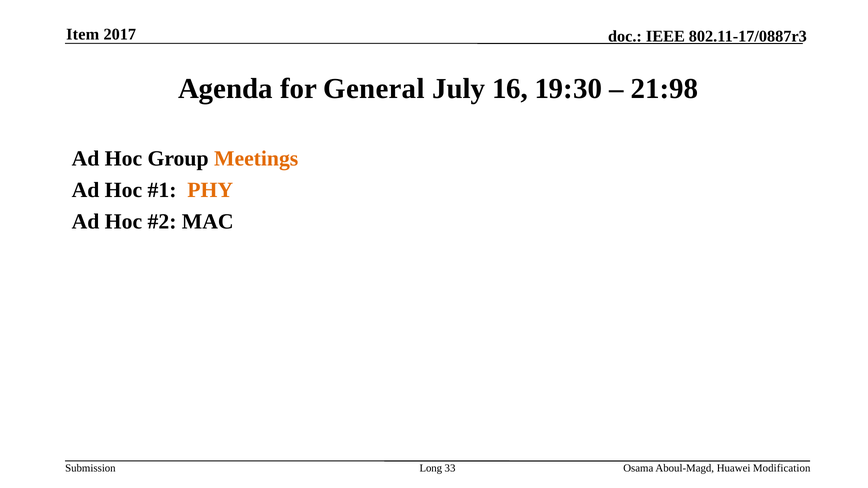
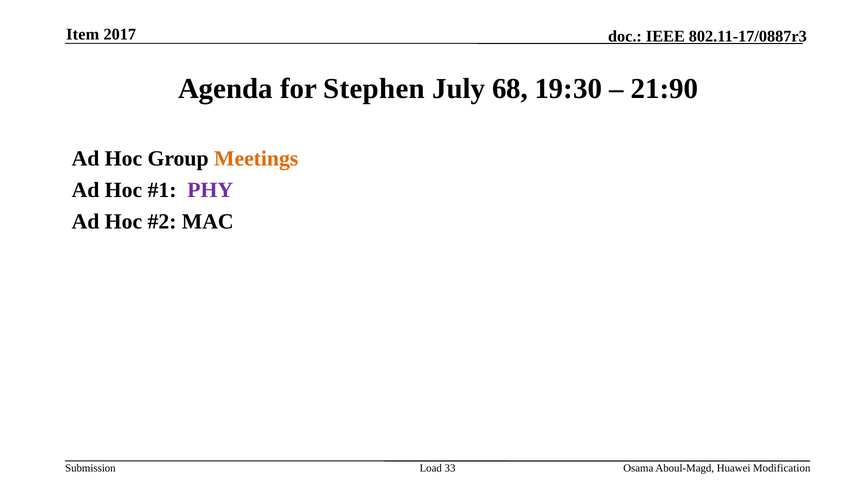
General: General -> Stephen (374, 89)
16: 16 -> 68 (510, 89)
21:98: 21:98 -> 21:90 (665, 89)
PHY colour: orange -> purple (210, 190)
Long: Long -> Load (431, 468)
